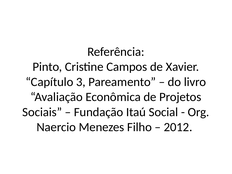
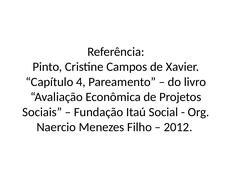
3: 3 -> 4 (81, 82)
